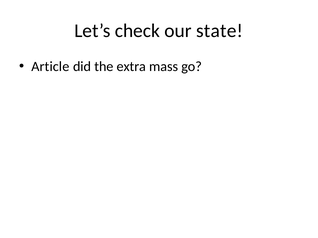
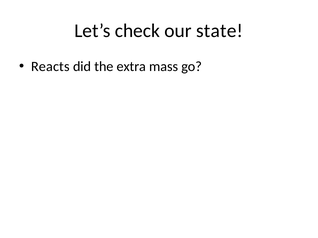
Article: Article -> Reacts (50, 67)
